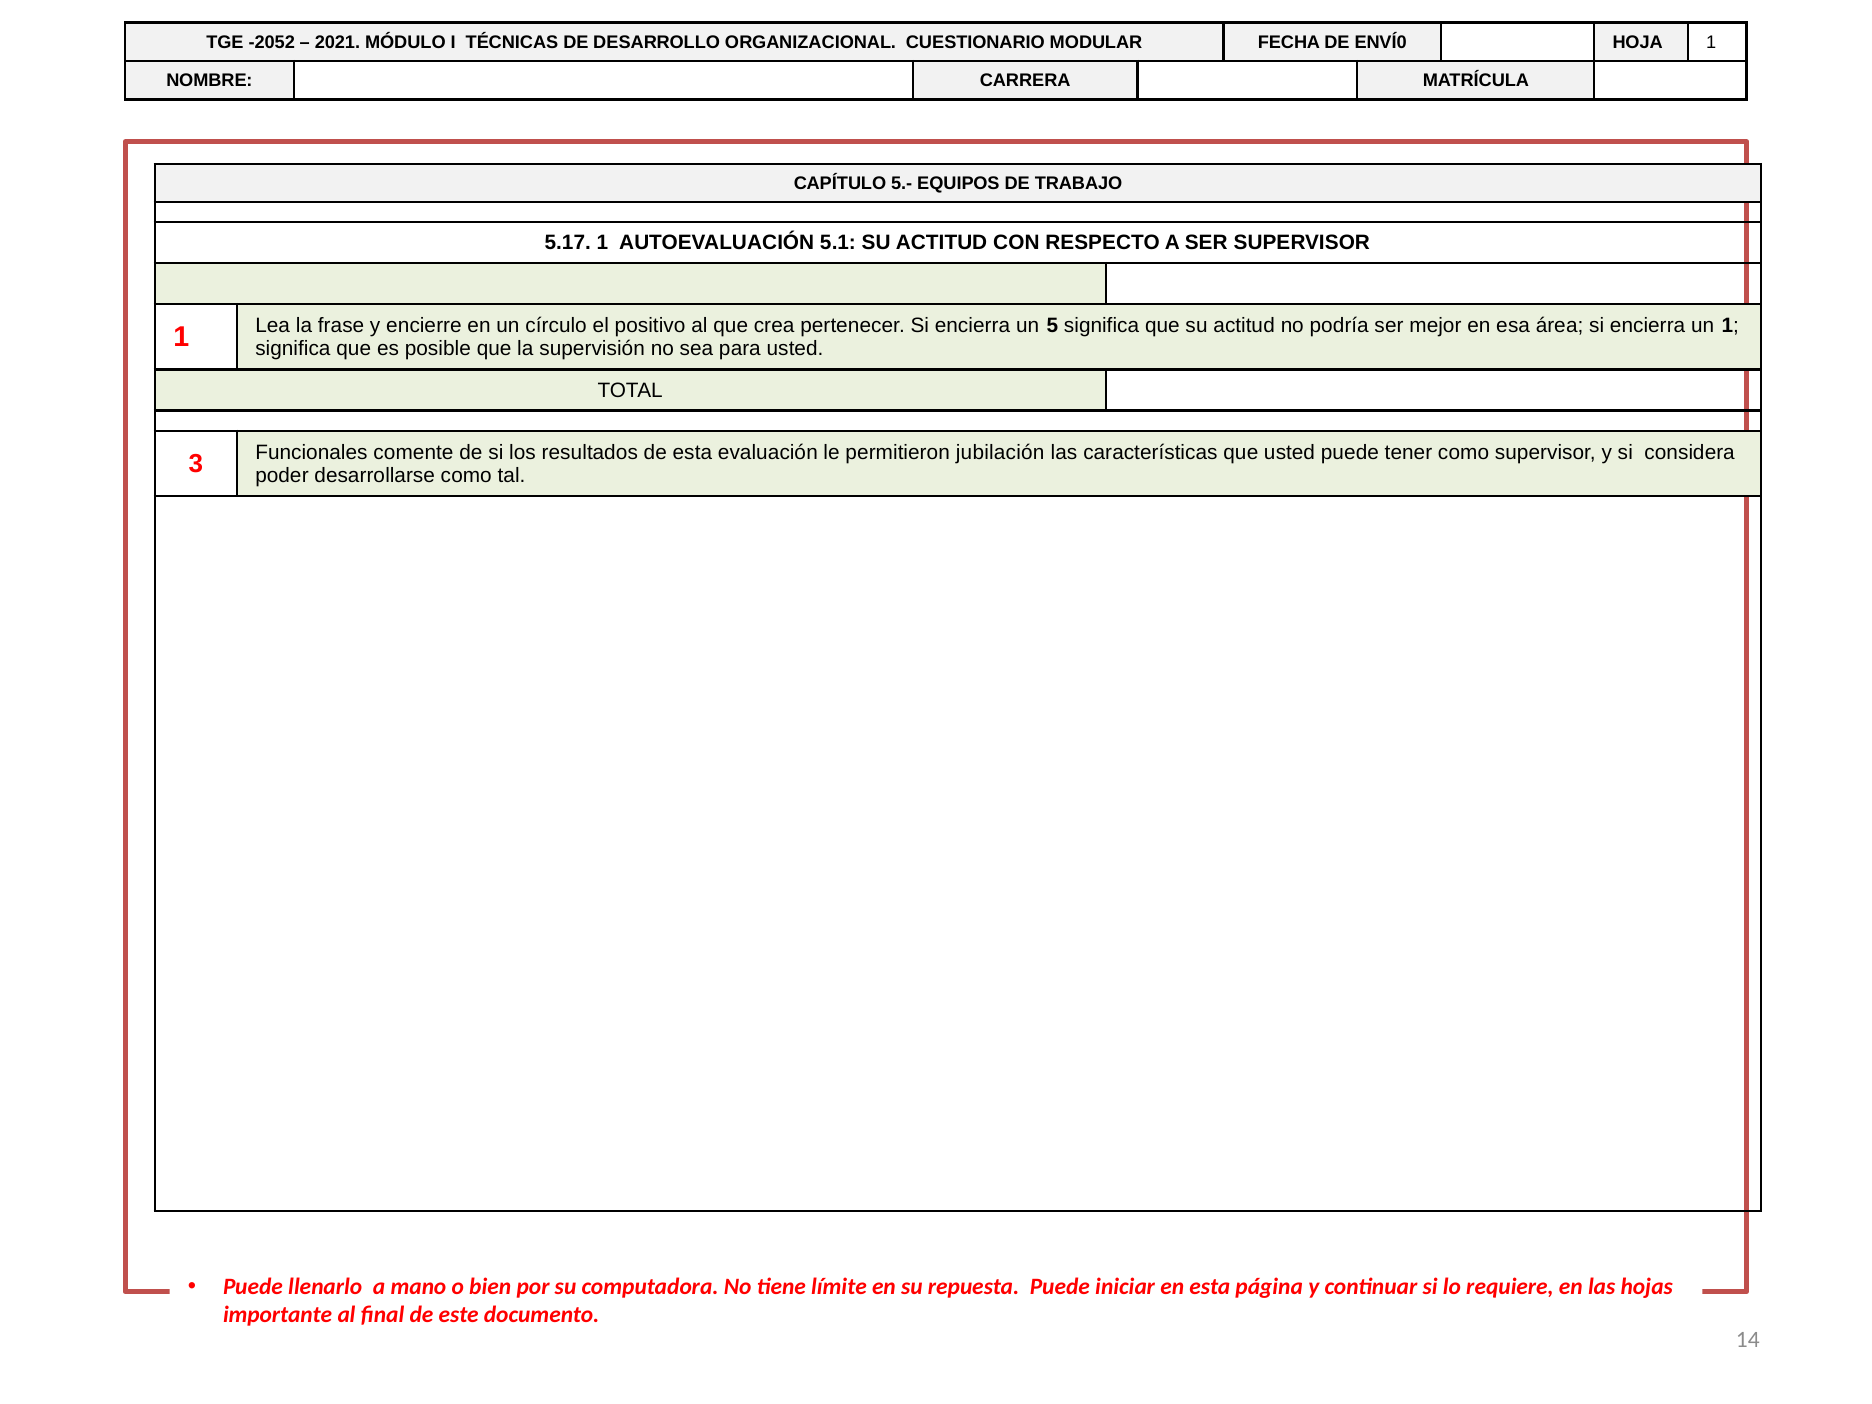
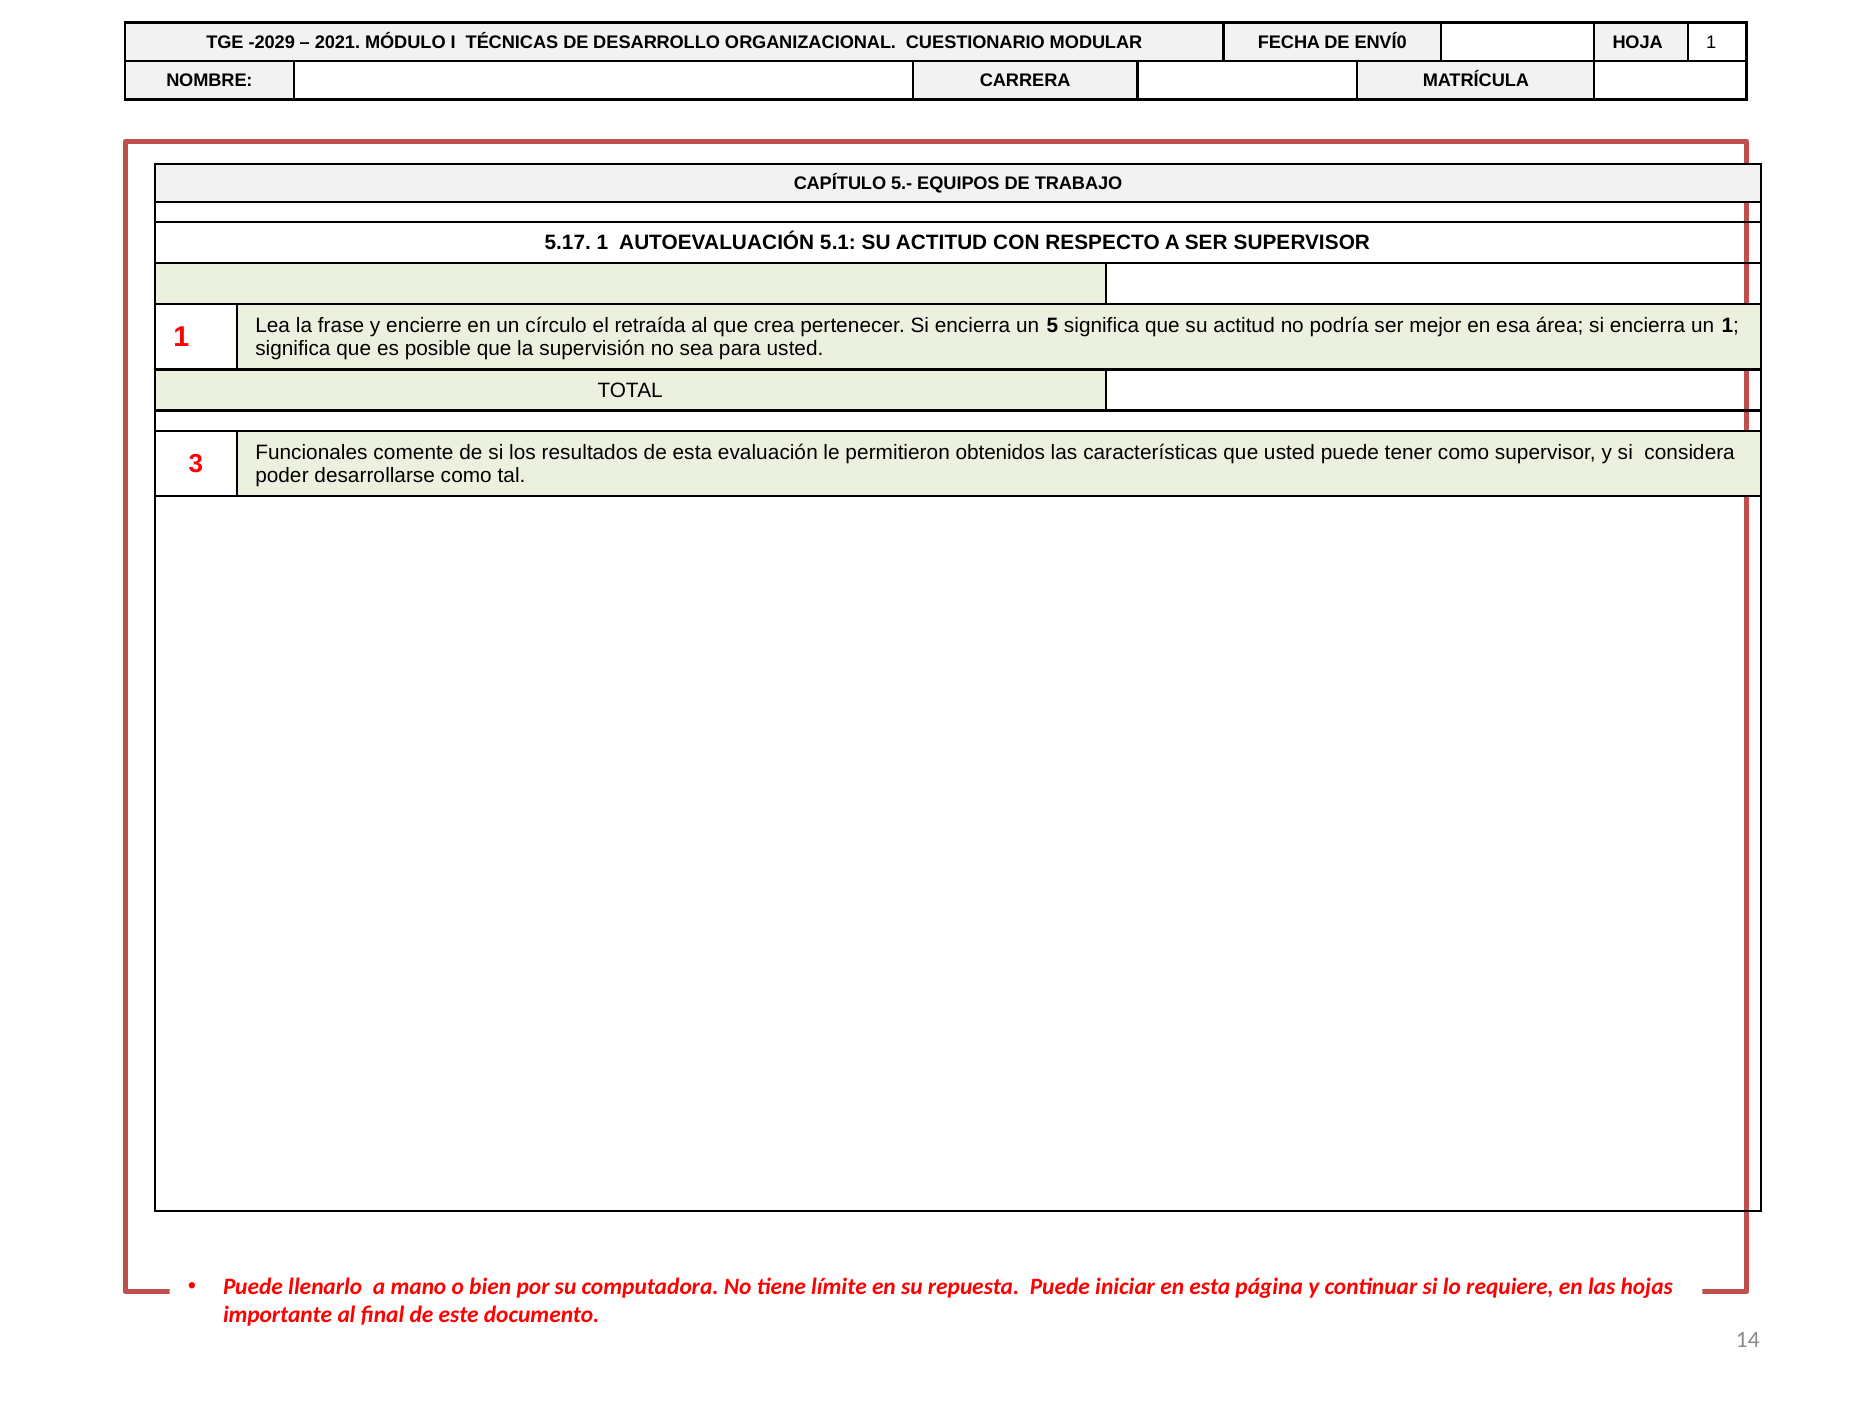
-2052: -2052 -> -2029 (272, 42)
positivo: positivo -> retraída (650, 325)
jubilación: jubilación -> obtenidos (1000, 452)
